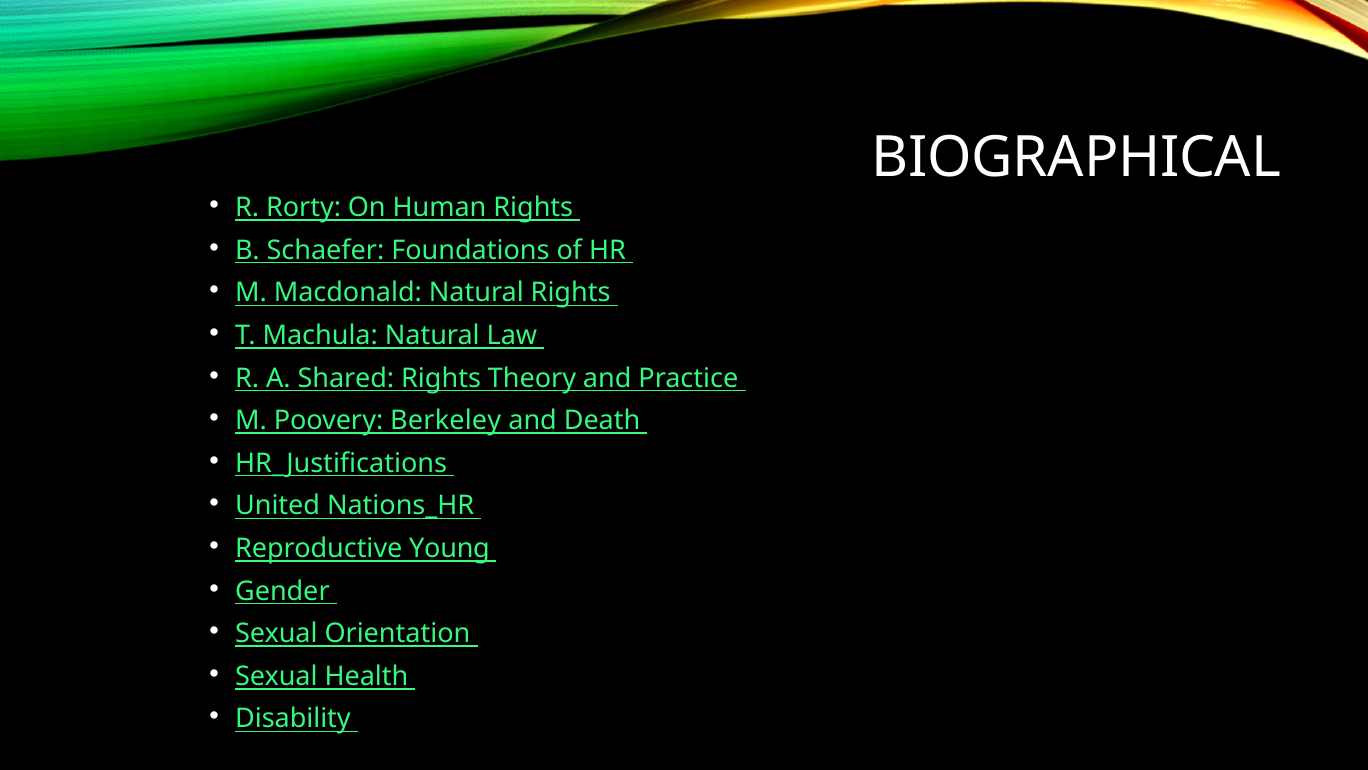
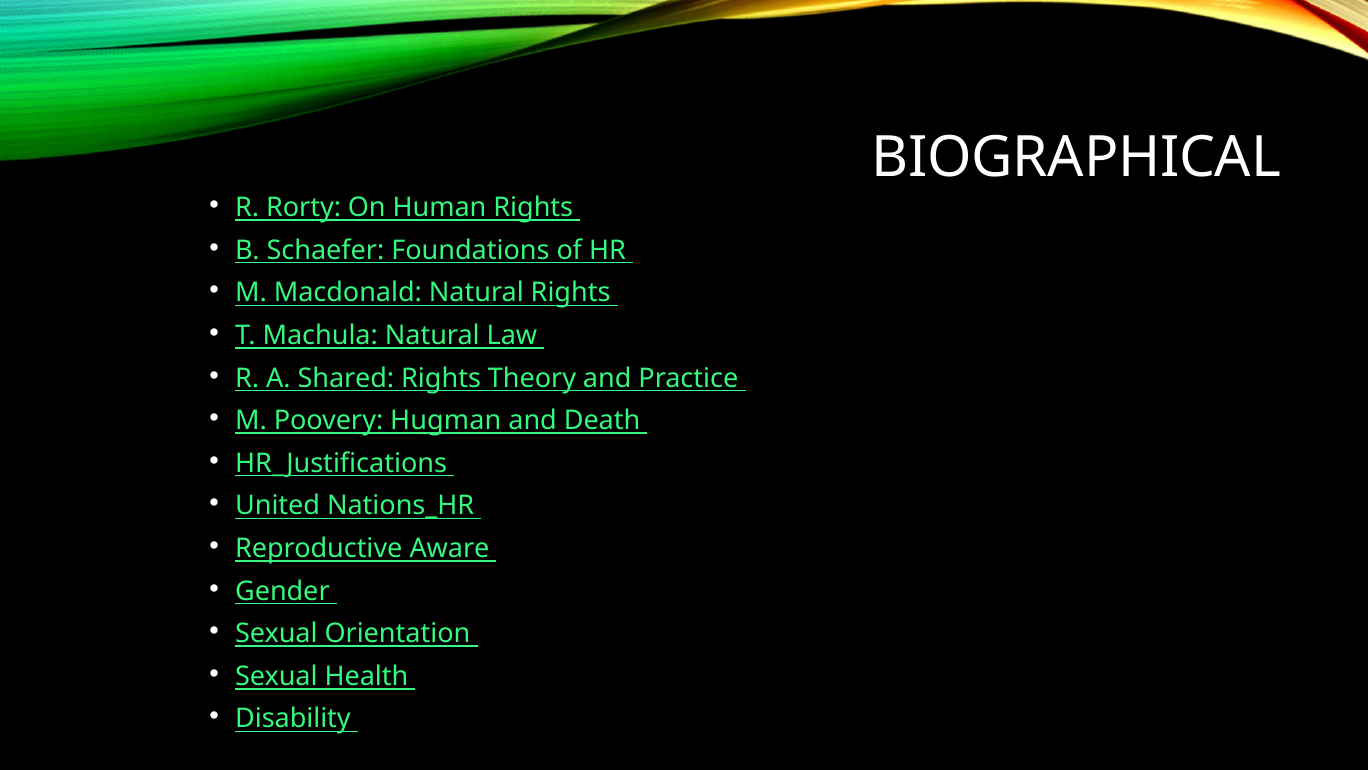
Berkeley: Berkeley -> Hugman (446, 421)
Young: Young -> Aware (449, 548)
